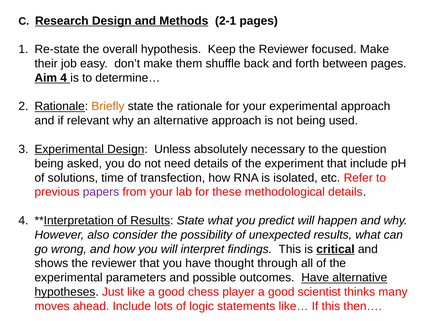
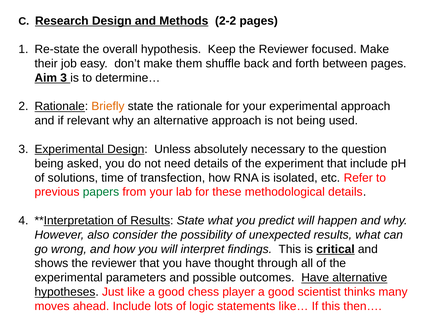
2-1: 2-1 -> 2-2 (226, 21)
Aim 4: 4 -> 3 (64, 78)
papers colour: purple -> green (101, 192)
